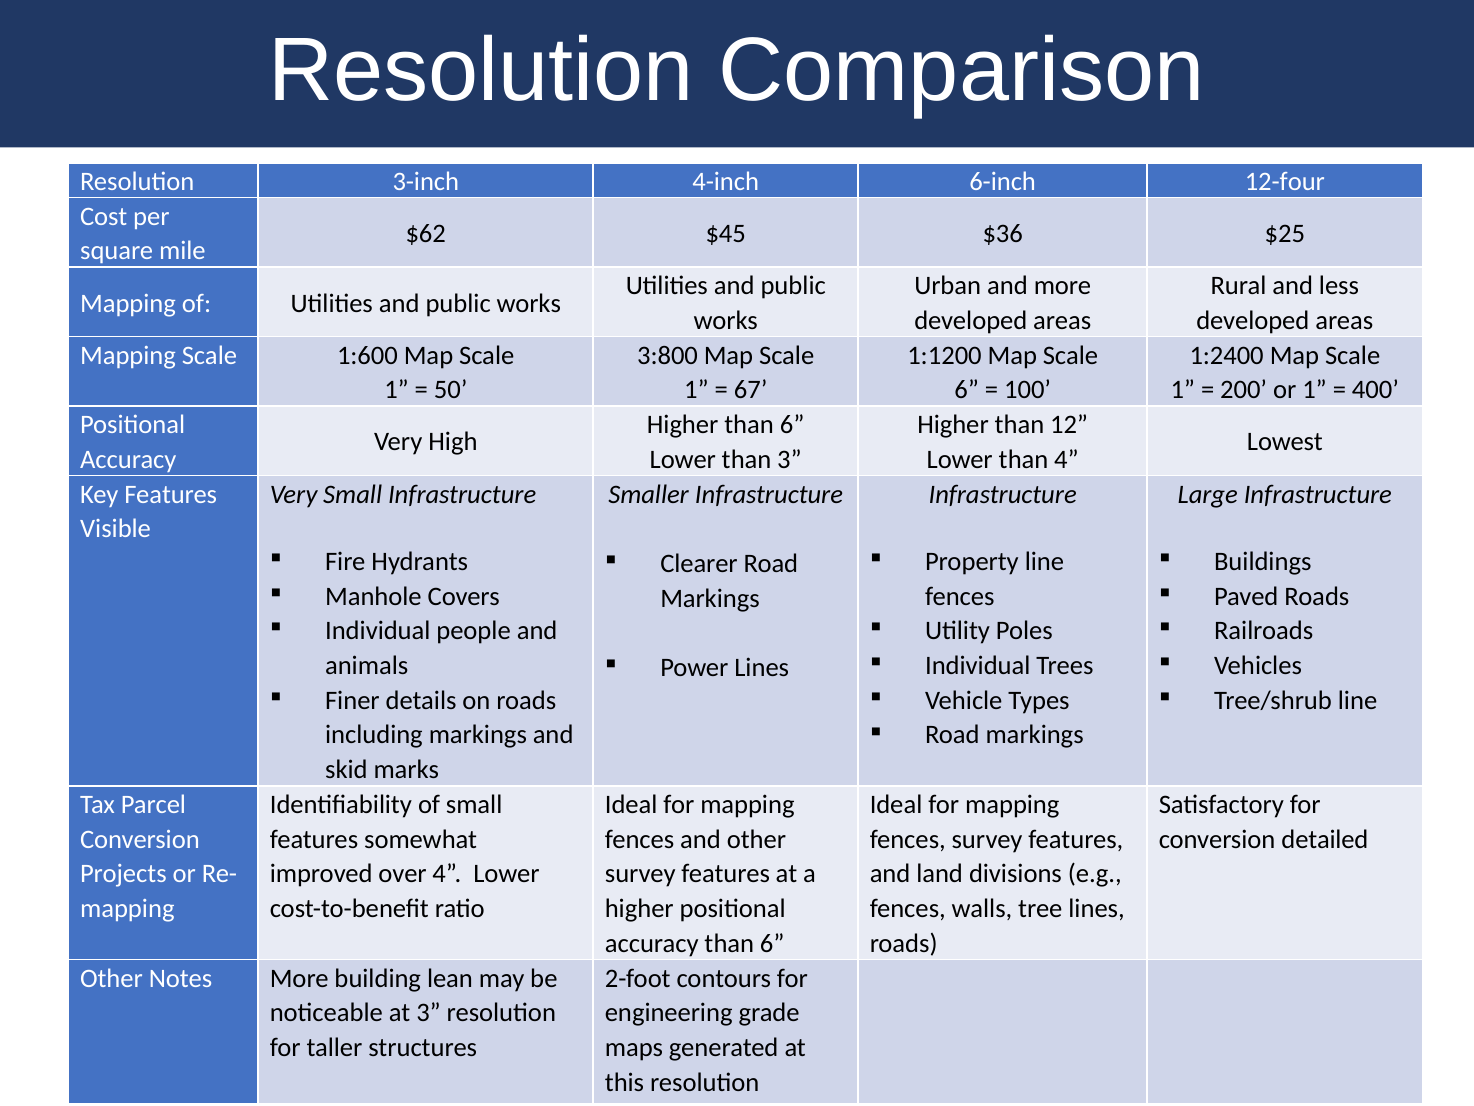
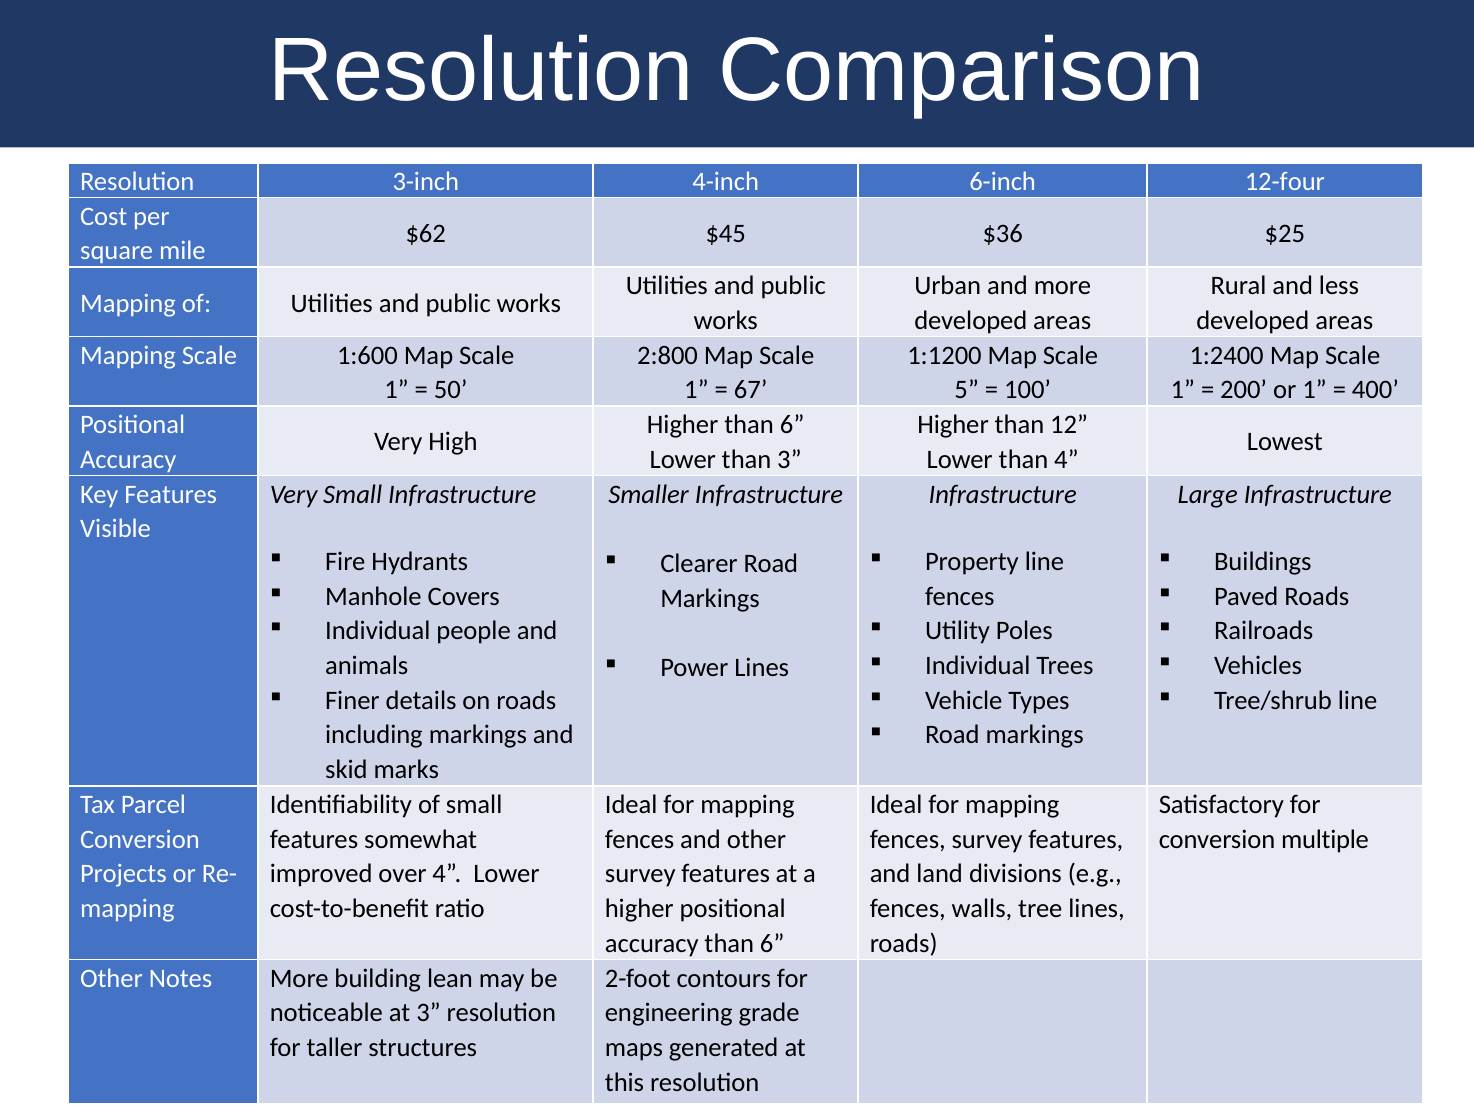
3:800: 3:800 -> 2:800 (668, 355)
6: 6 -> 5 (967, 390)
detailed: detailed -> multiple (1325, 839)
